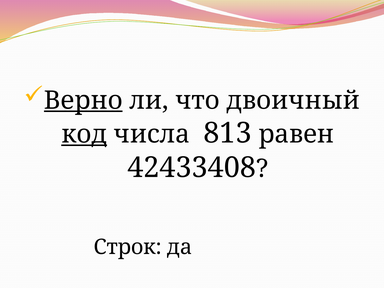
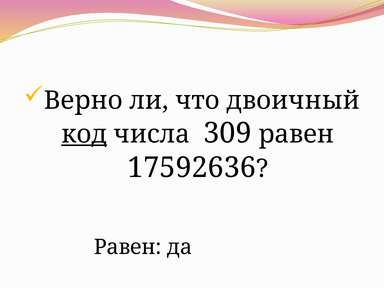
Верно underline: present -> none (83, 100)
813: 813 -> 309 (228, 133)
42433408: 42433408 -> 17592636 (192, 168)
Строк: Строк -> Равен (128, 247)
